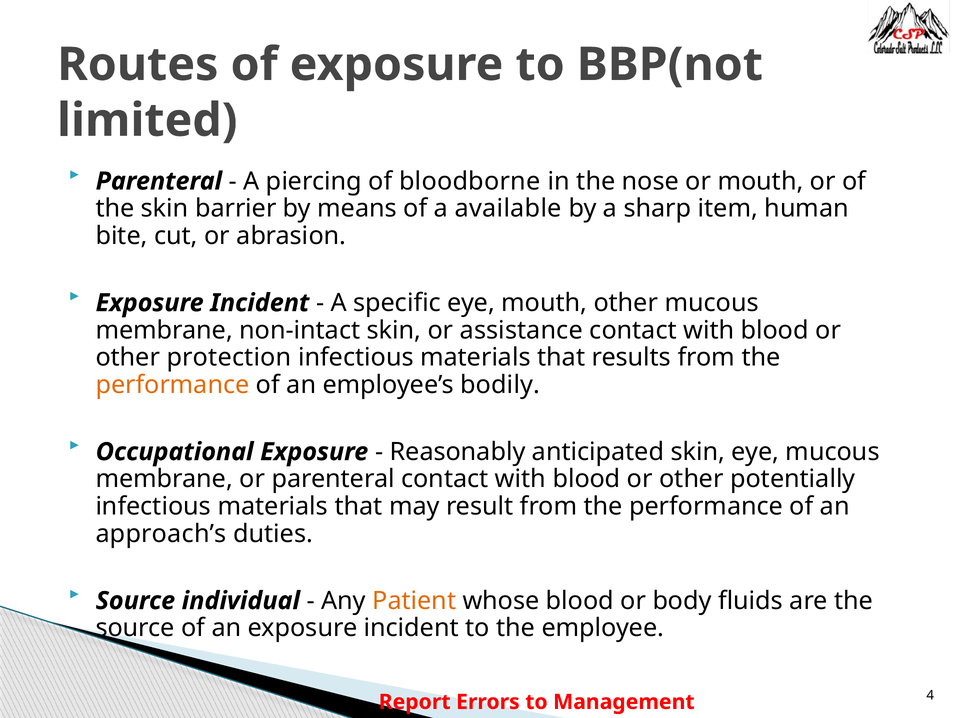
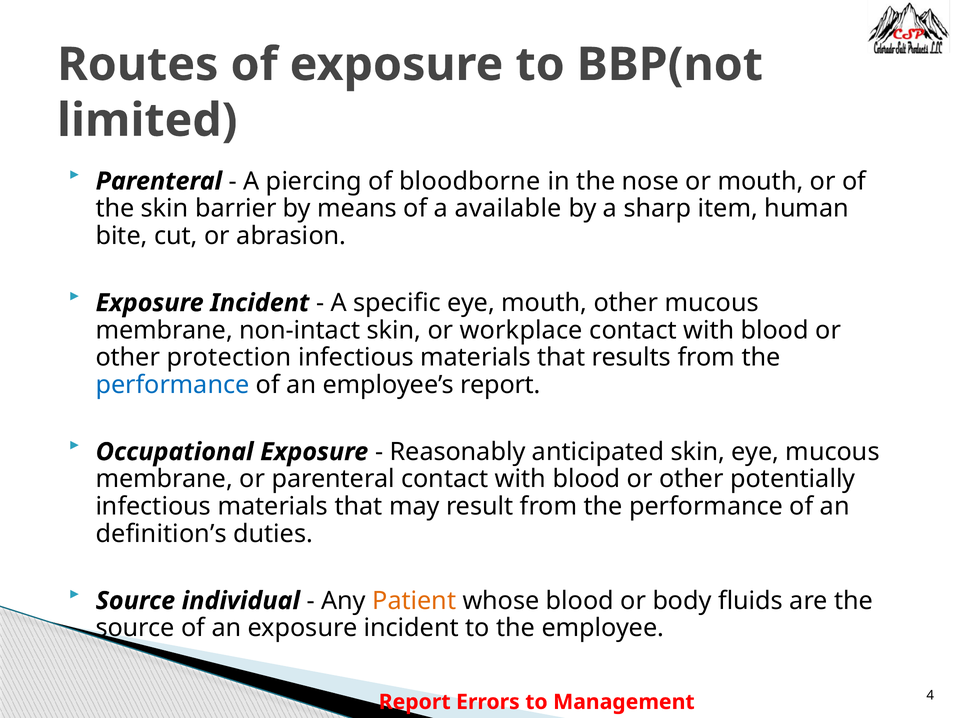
assistance: assistance -> workplace (521, 330)
performance colour: orange -> blue (173, 385)
employee’s bodily: bodily -> report (500, 385)
approach’s: approach’s -> definition’s (161, 534)
